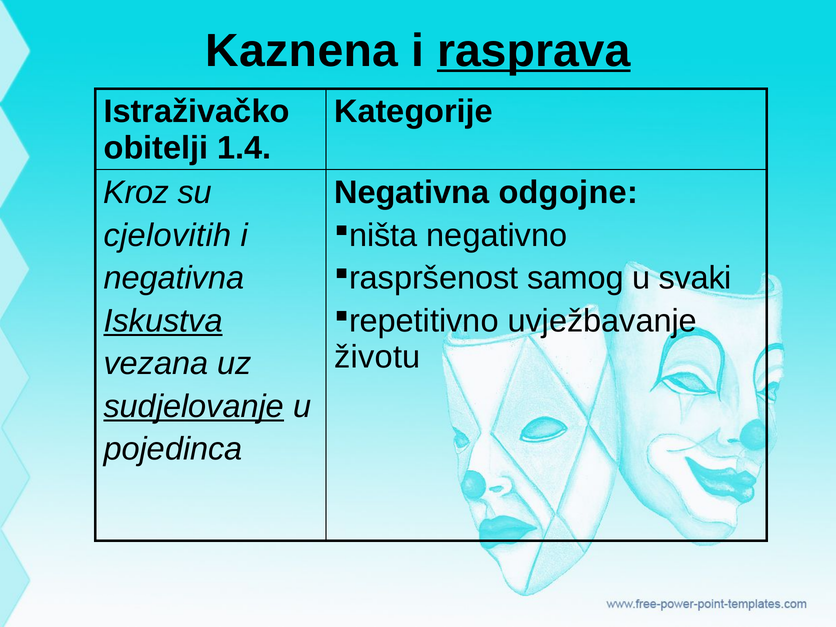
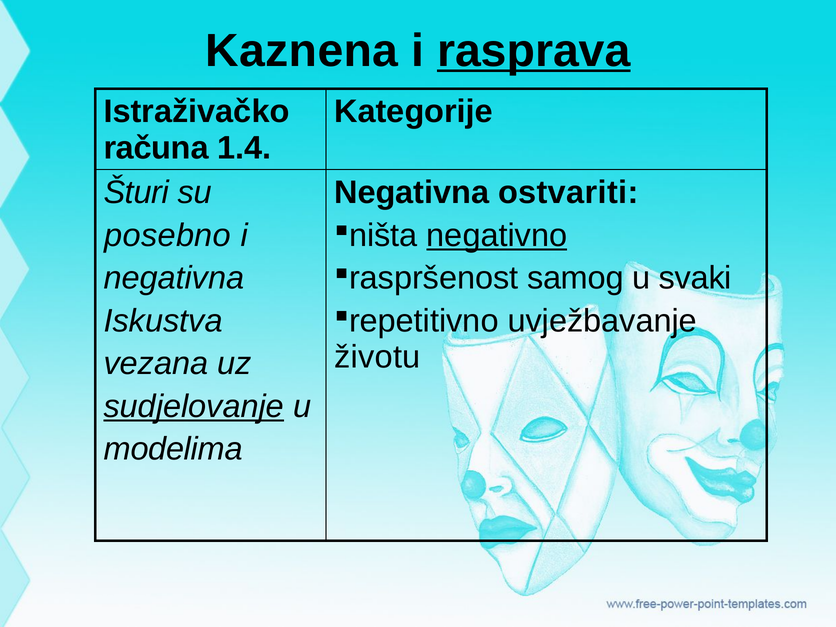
obitelji: obitelji -> računa (156, 148)
Kroz: Kroz -> Šturi (136, 193)
odgojne: odgojne -> ostvariti (568, 193)
negativno underline: none -> present (497, 235)
cjelovitih: cjelovitih -> posebno (168, 235)
Iskustva underline: present -> none (163, 321)
pojedinca: pojedinca -> modelima (173, 449)
